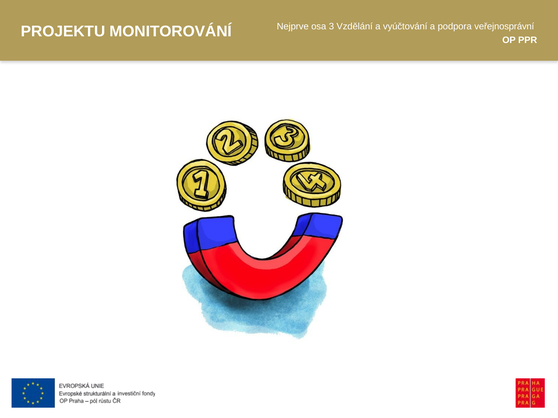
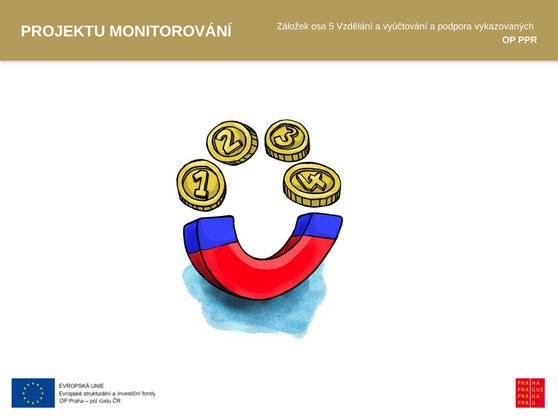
Nejprve: Nejprve -> Záložek (293, 27)
3: 3 -> 5 (331, 27)
veřejnosprávní: veřejnosprávní -> vykazovaných (504, 27)
